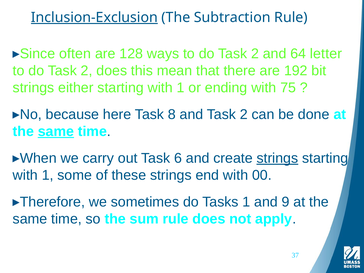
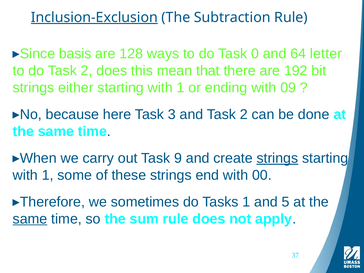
often: often -> basis (75, 54)
2: 2 -> 0 (255, 54)
75: 75 -> 09 (288, 88)
8: 8 -> 3 (172, 114)
same underline: present -> none (56, 131)
6: 6 -> 9 (178, 158)
9: 9 -> 5 (286, 202)
same underline: none -> present (30, 219)
